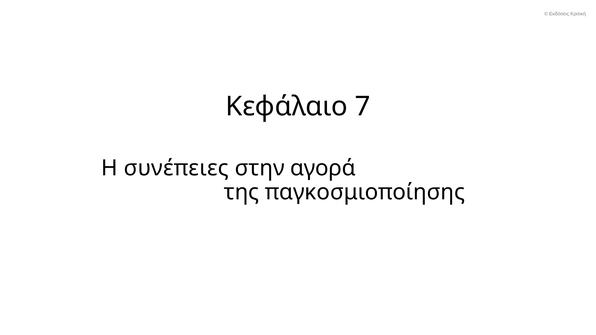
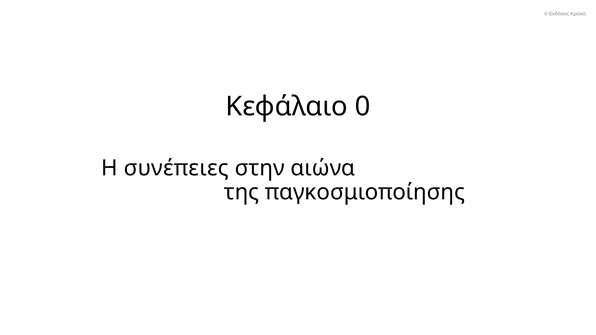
7: 7 -> 0 (363, 106)
αγορά: αγορά -> αιώνα (323, 168)
